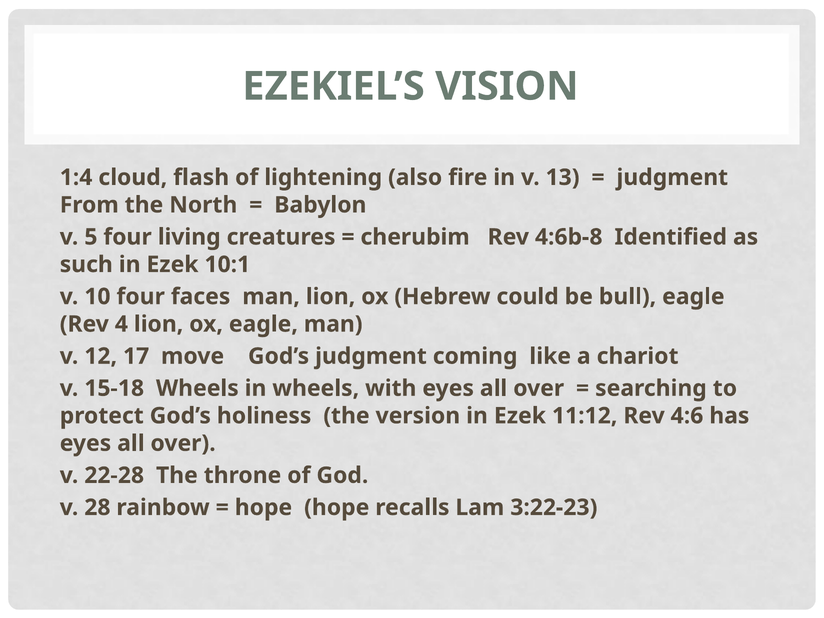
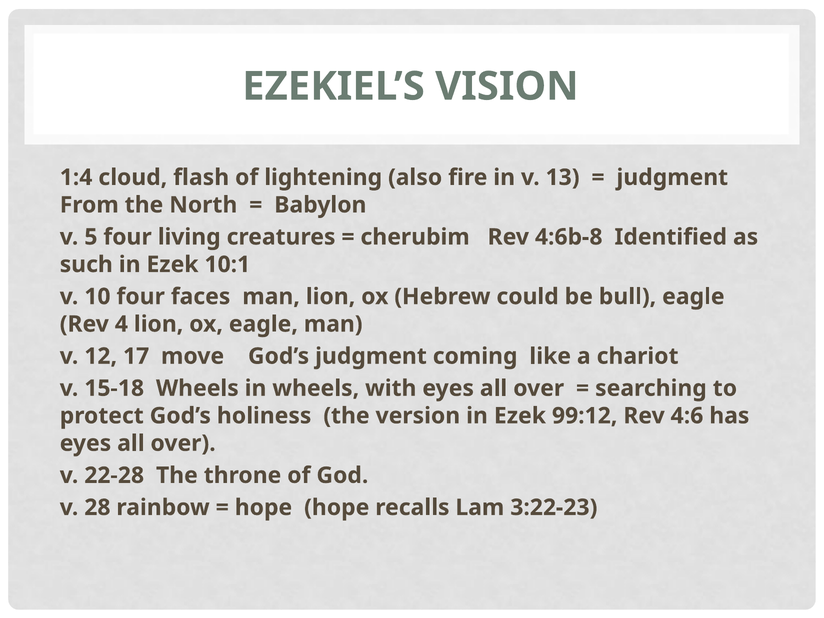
11:12: 11:12 -> 99:12 (585, 416)
